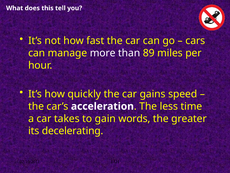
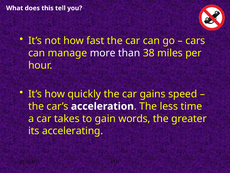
89: 89 -> 38 (149, 53)
decelerating: decelerating -> accelerating (73, 131)
